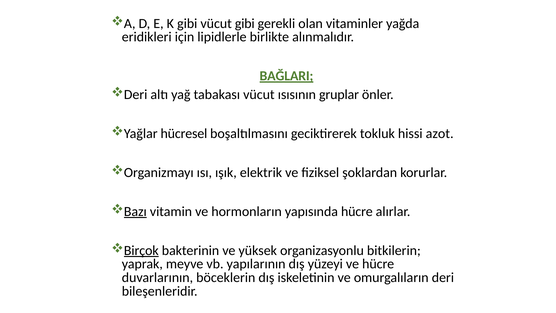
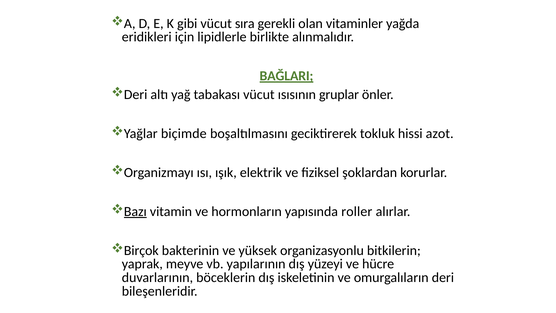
vücut gibi: gibi -> sıra (245, 23)
hücresel: hücresel -> biçimde (184, 134)
yapısında hücre: hücre -> roller (357, 211)
Birçok underline: present -> none (141, 250)
